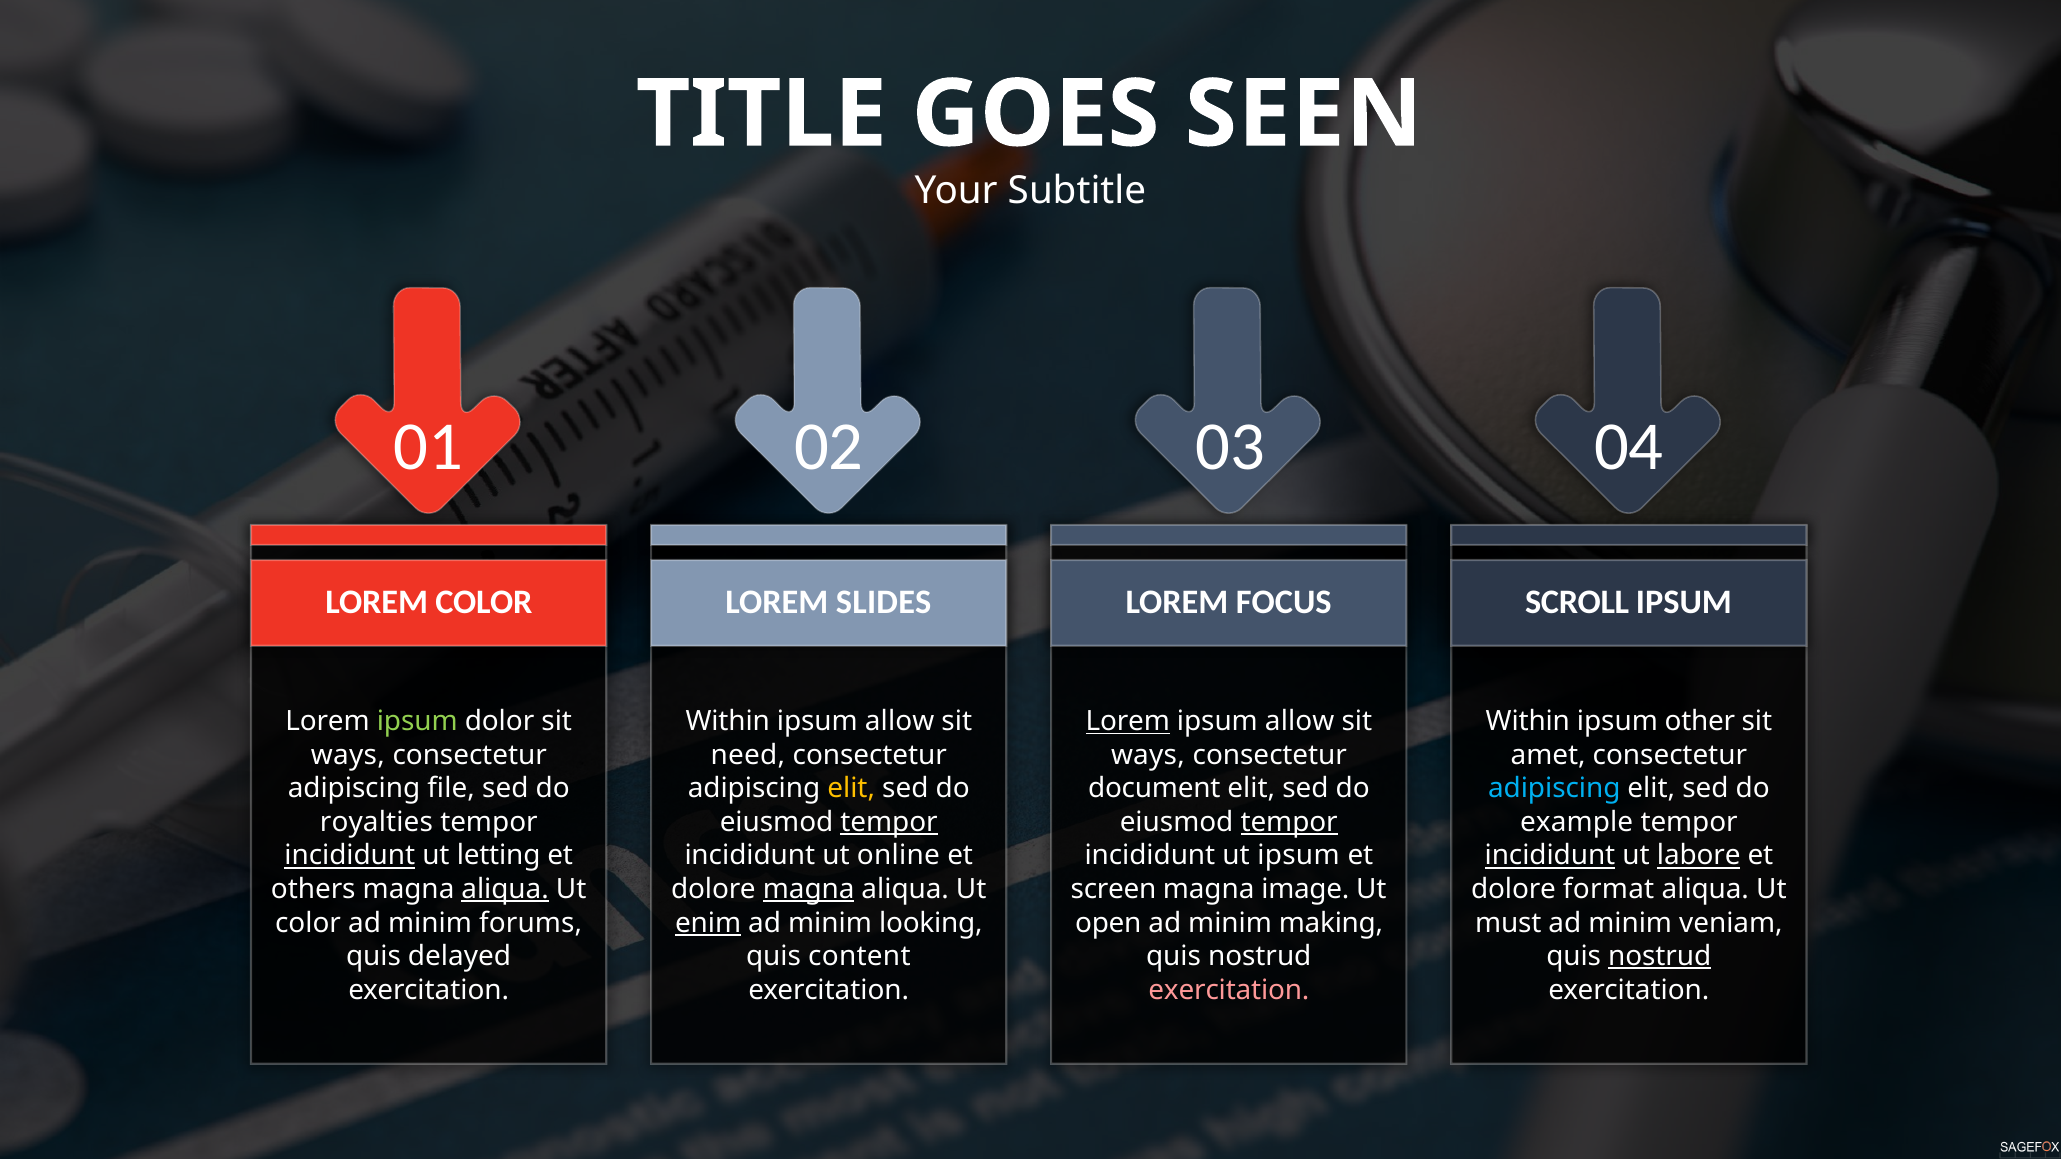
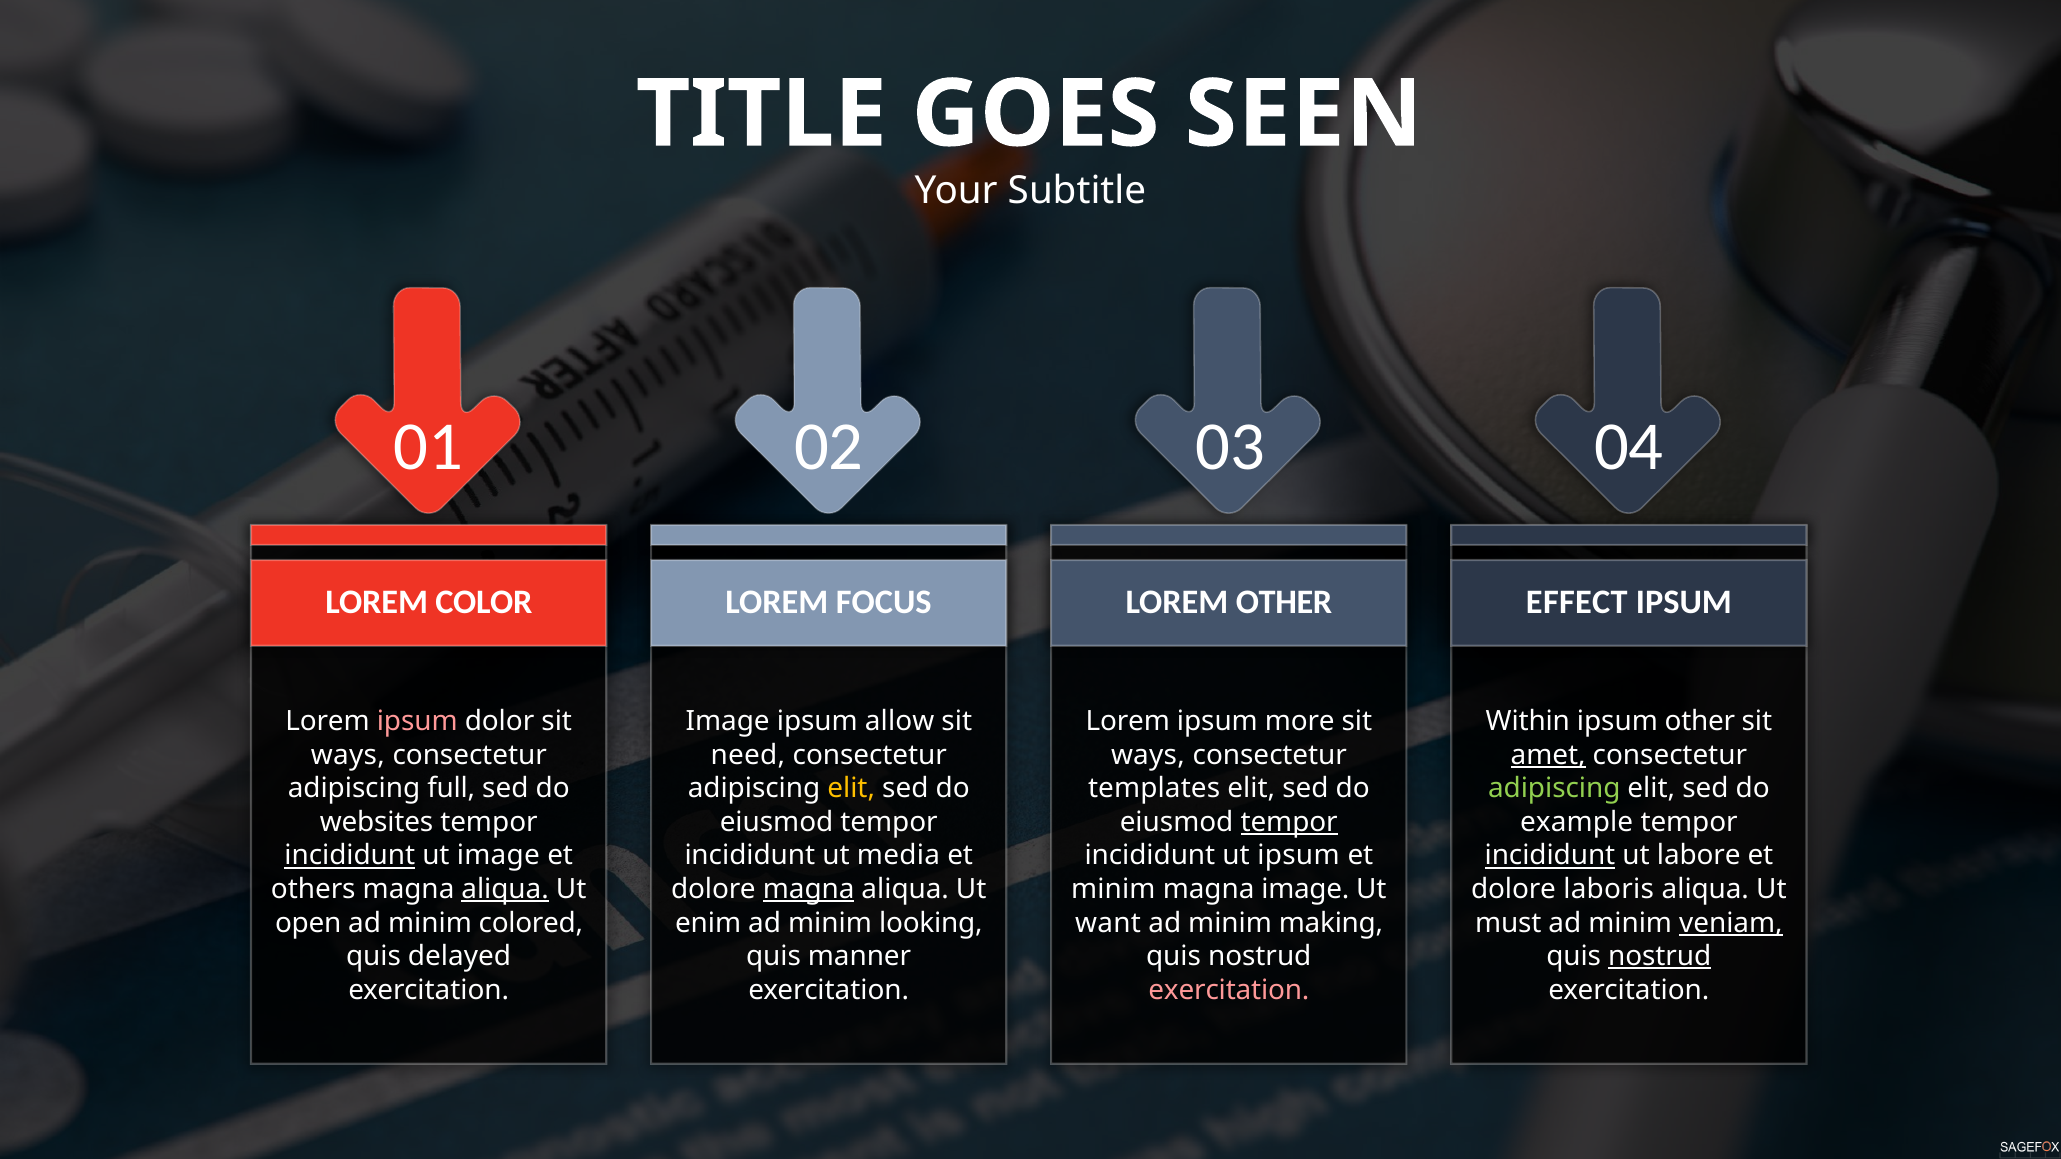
SLIDES: SLIDES -> FOCUS (884, 603)
LOREM FOCUS: FOCUS -> OTHER (1284, 603)
SCROLL: SCROLL -> EFFECT (1577, 603)
ipsum colour: light green -> pink (417, 722)
Within: Within -> Image (728, 722)
Lorem underline: present -> none (1128, 722)
allow: allow -> more (1300, 722)
amet underline: none -> present (1548, 755)
file: file -> full (451, 789)
document: document -> templates (1154, 789)
adipiscing colour: light blue -> light green (1554, 789)
royalties: royalties -> websites (377, 822)
tempor underline: present -> none (889, 822)
ut letting: letting -> image (498, 856)
online: online -> media (898, 856)
labore underline: present -> none (1699, 856)
screen: screen -> minim (1113, 889)
format: format -> laboris (1609, 889)
color: color -> open (308, 923)
forums: forums -> colored (531, 923)
enim underline: present -> none (708, 923)
open: open -> want (1108, 923)
veniam underline: none -> present (1731, 923)
content: content -> manner (860, 957)
